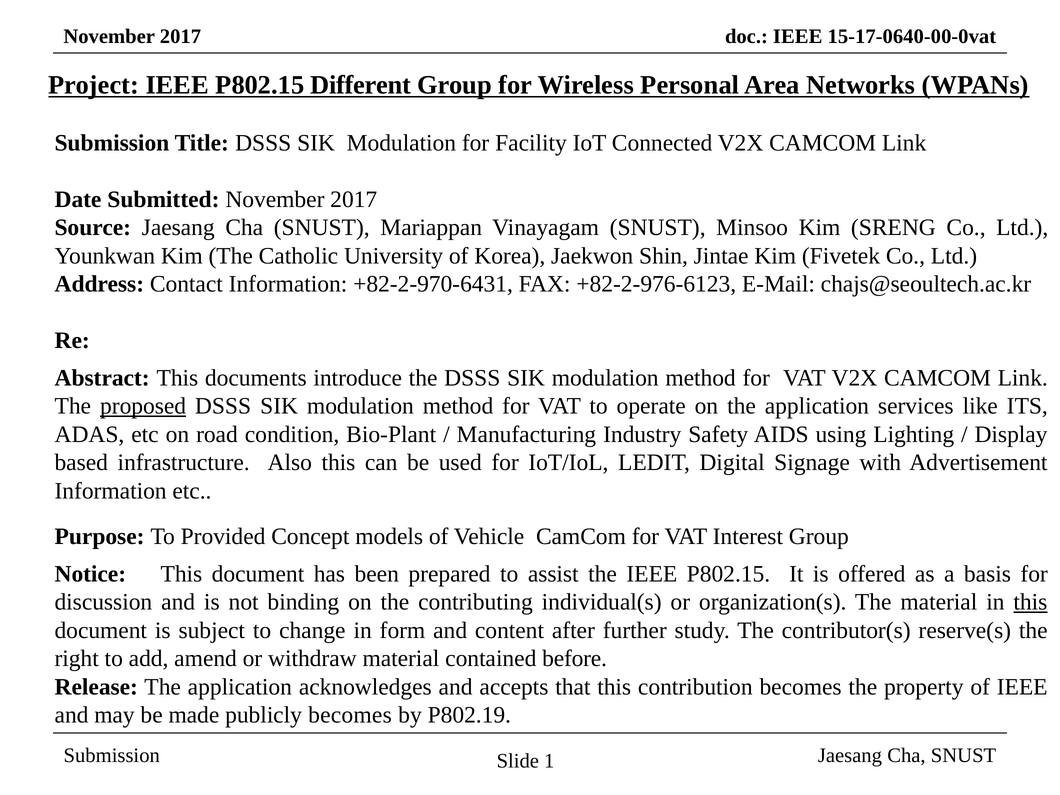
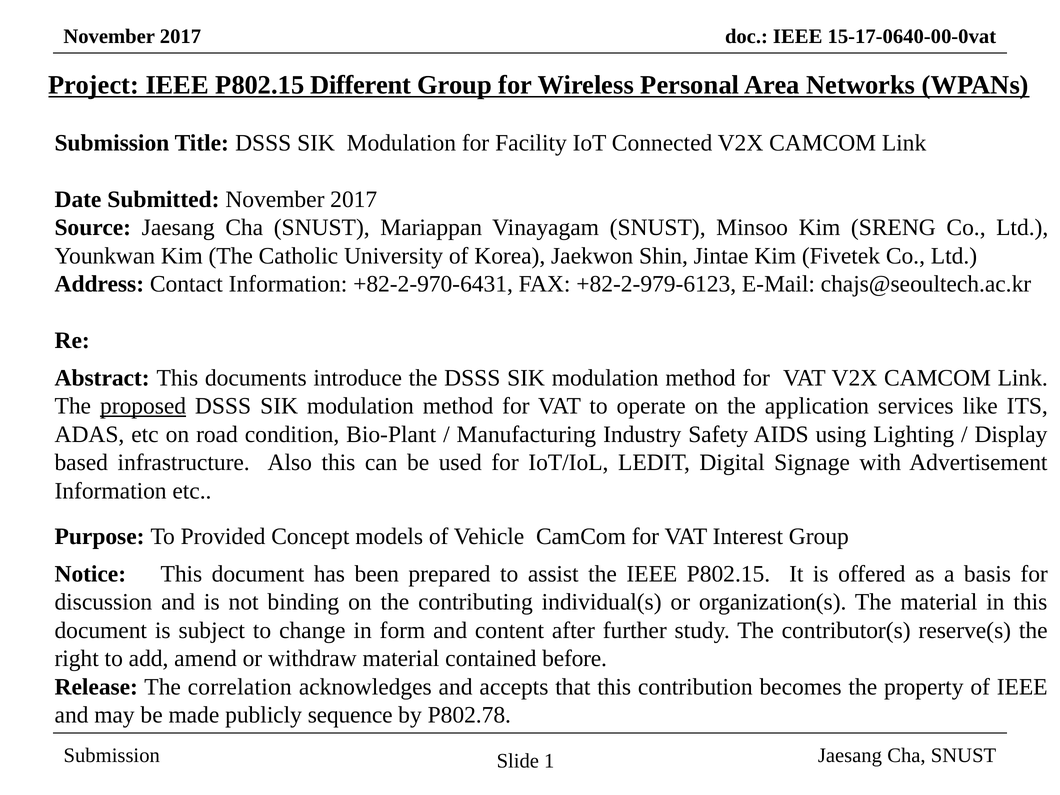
+82-2-976-6123: +82-2-976-6123 -> +82-2-979-6123 (656, 284)
this underline: present -> none (1030, 602)
Release The application: application -> correlation (240, 687)
publicly becomes: becomes -> sequence (350, 715)
P802.19: P802.19 -> P802.78 (469, 715)
